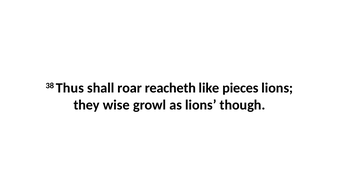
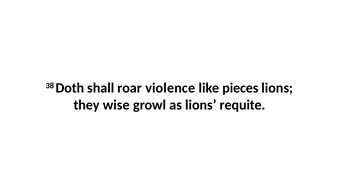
Thus: Thus -> Doth (70, 88)
reacheth: reacheth -> violence (170, 88)
though: though -> requite (243, 105)
